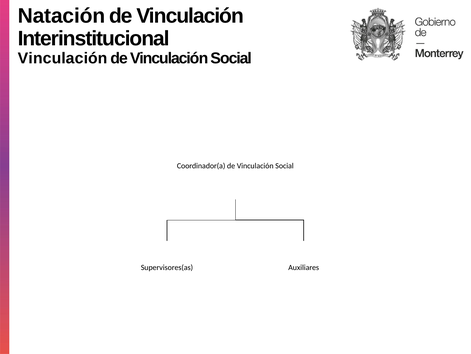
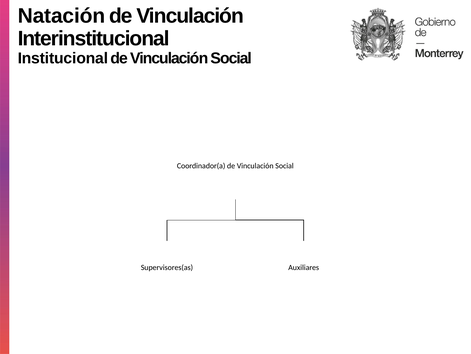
Vinculación: Vinculación -> Institucional (63, 58)
